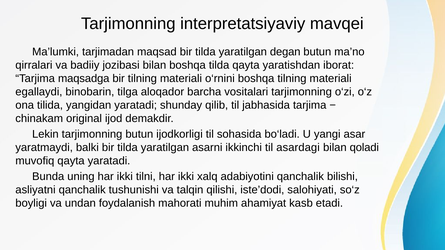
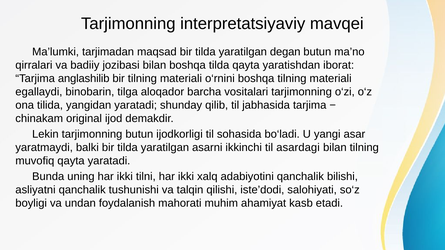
maqsadga: maqsadga -> anglashilib (84, 79)
bilan qoladi: qoladi -> tilning (364, 148)
